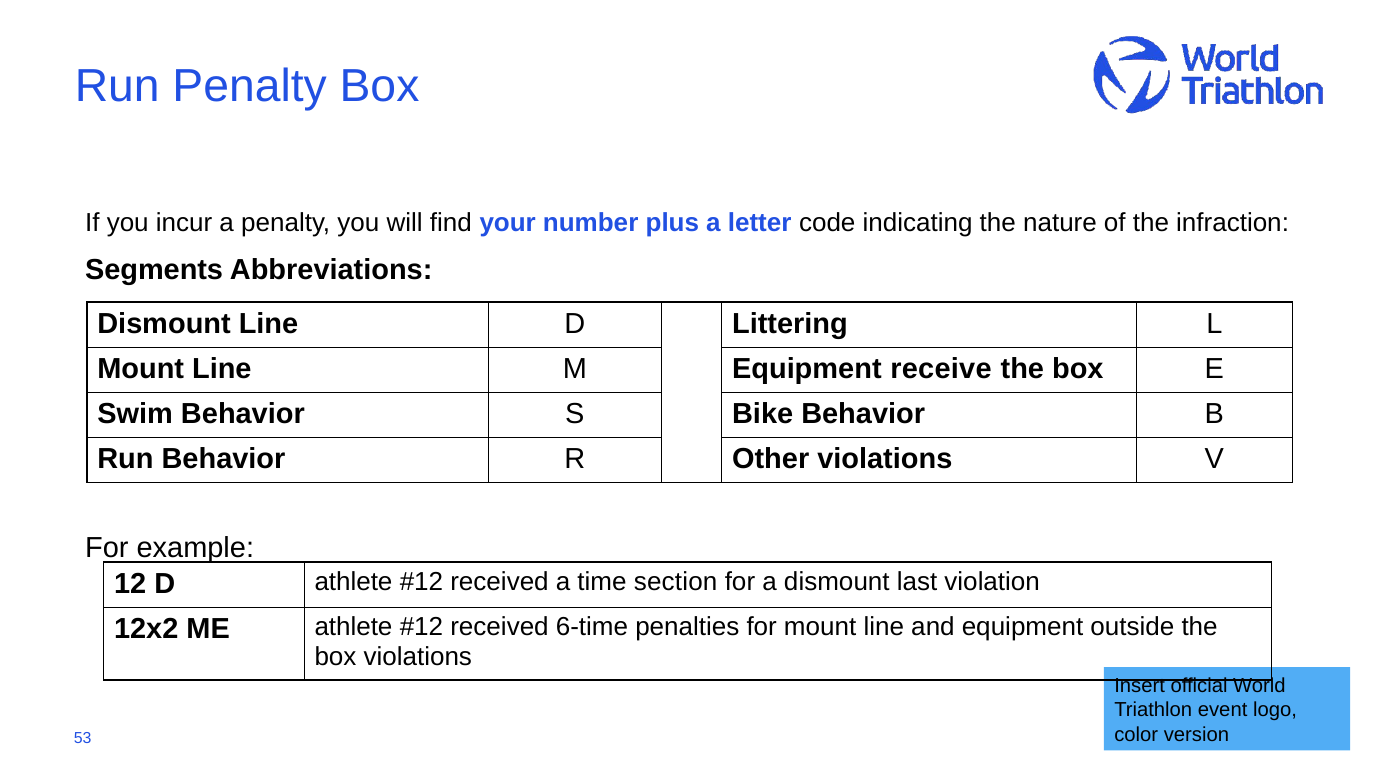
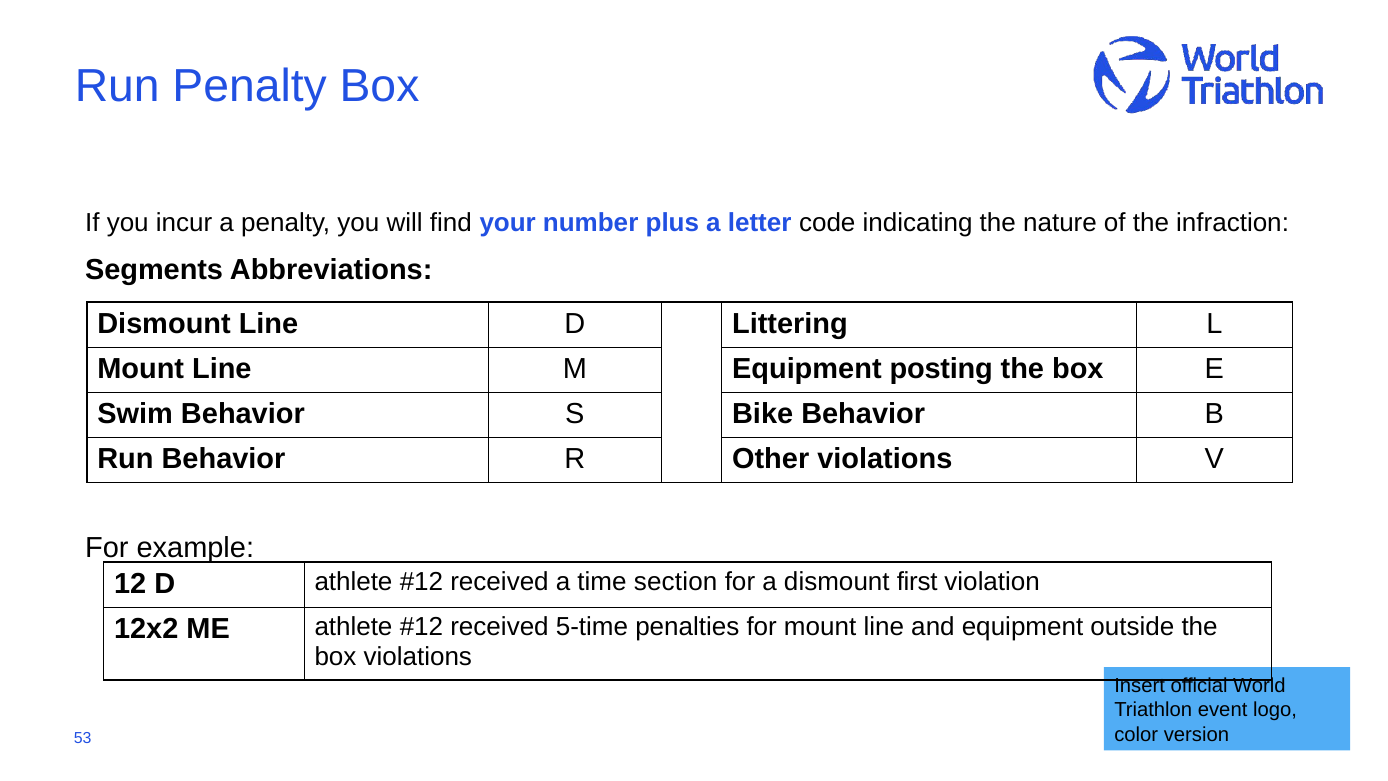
receive: receive -> posting (941, 369)
last: last -> first (917, 582)
6-time: 6-time -> 5-time (592, 627)
